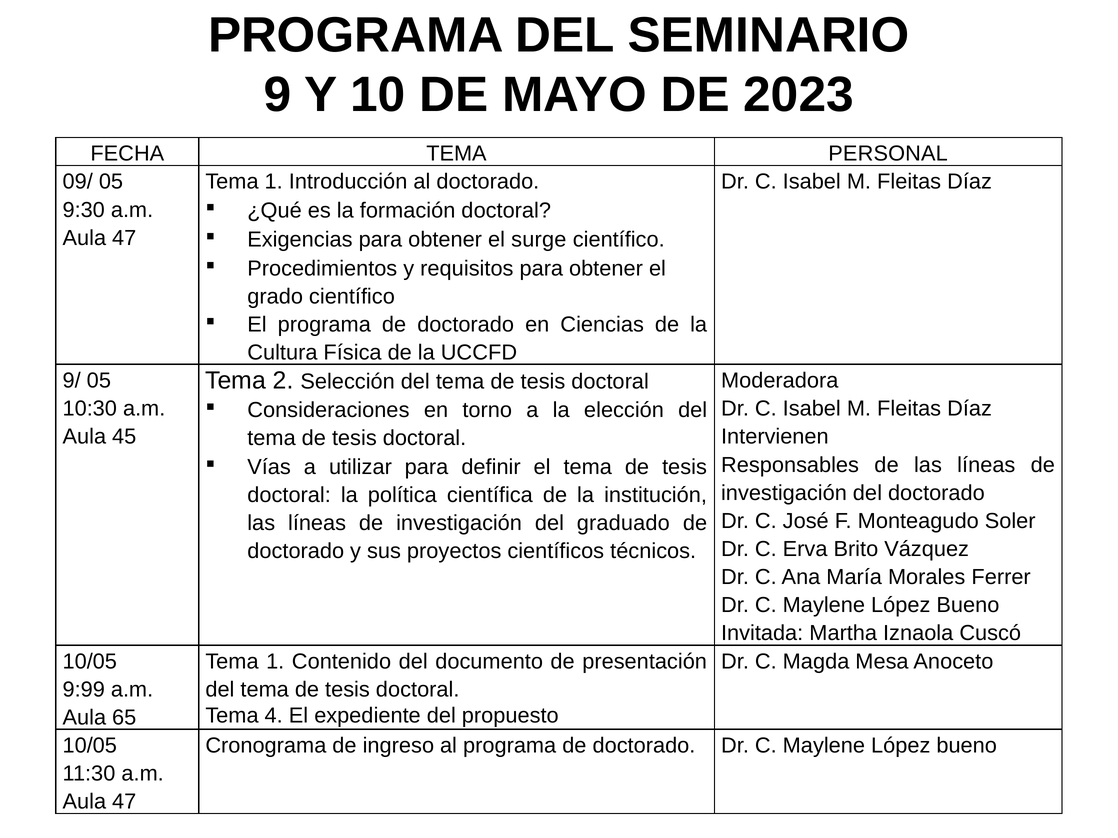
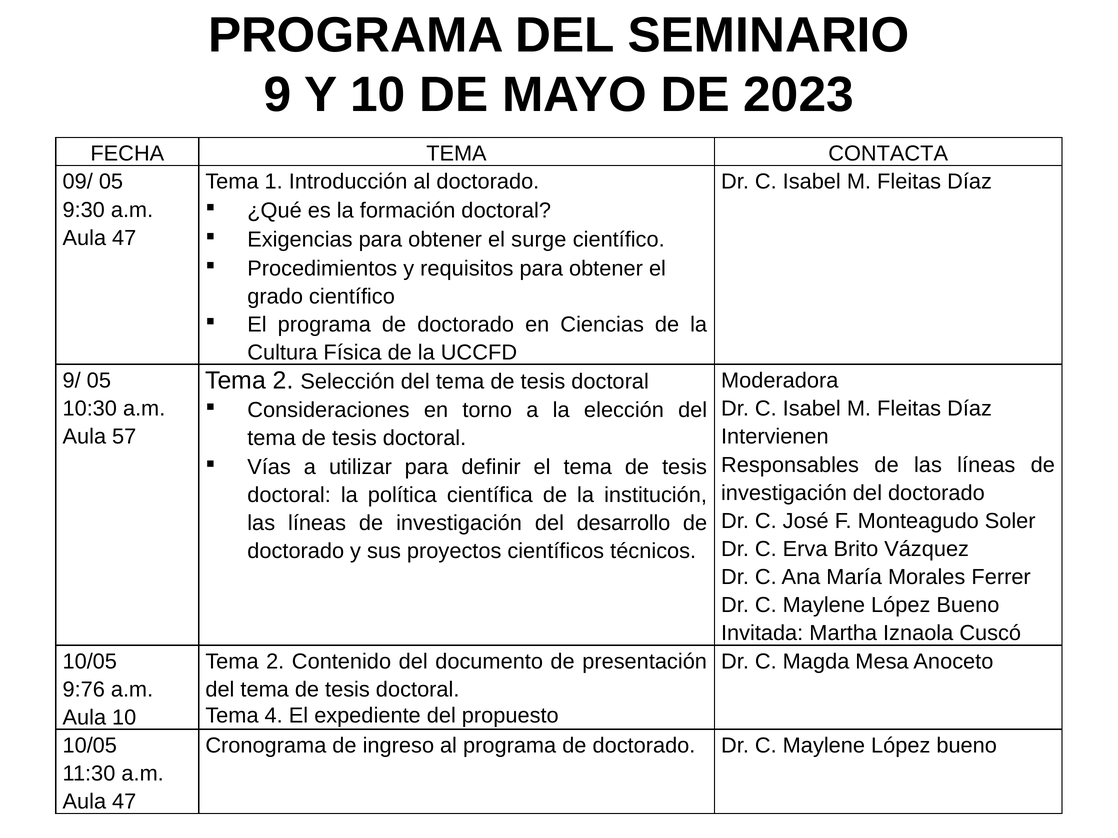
PERSONAL: PERSONAL -> CONTACTA (888, 154)
45: 45 -> 57 (124, 437)
graduado: graduado -> desarrollo (623, 523)
1: 1 -> 2 (275, 662)
9:99: 9:99 -> 9:76 (84, 690)
Aula 65: 65 -> 10 (124, 718)
